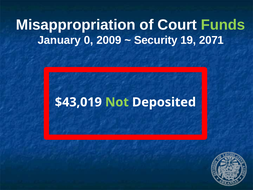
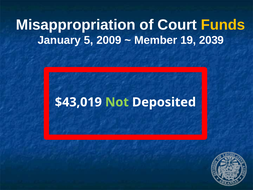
Funds colour: light green -> yellow (223, 25)
0: 0 -> 5 (89, 40)
Security: Security -> Member (156, 40)
2071: 2071 -> 2039 (211, 40)
